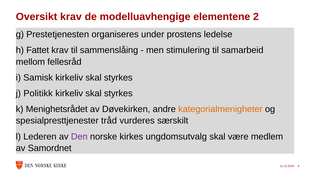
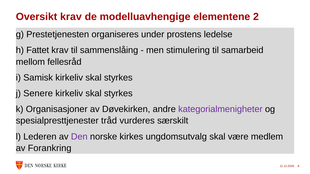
Politikk: Politikk -> Senere (38, 94)
Menighetsrådet: Menighetsrådet -> Organisasjoner (57, 109)
kategorialmenigheter colour: orange -> purple (220, 109)
Samordnet: Samordnet -> Forankring (50, 148)
